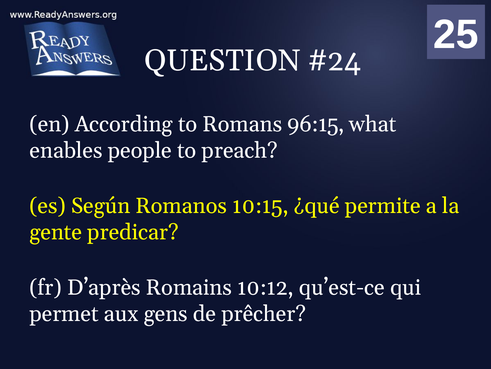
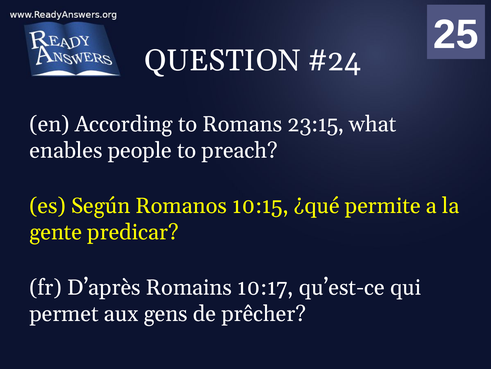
96:15: 96:15 -> 23:15 (316, 124)
10:12: 10:12 -> 10:17 (265, 287)
